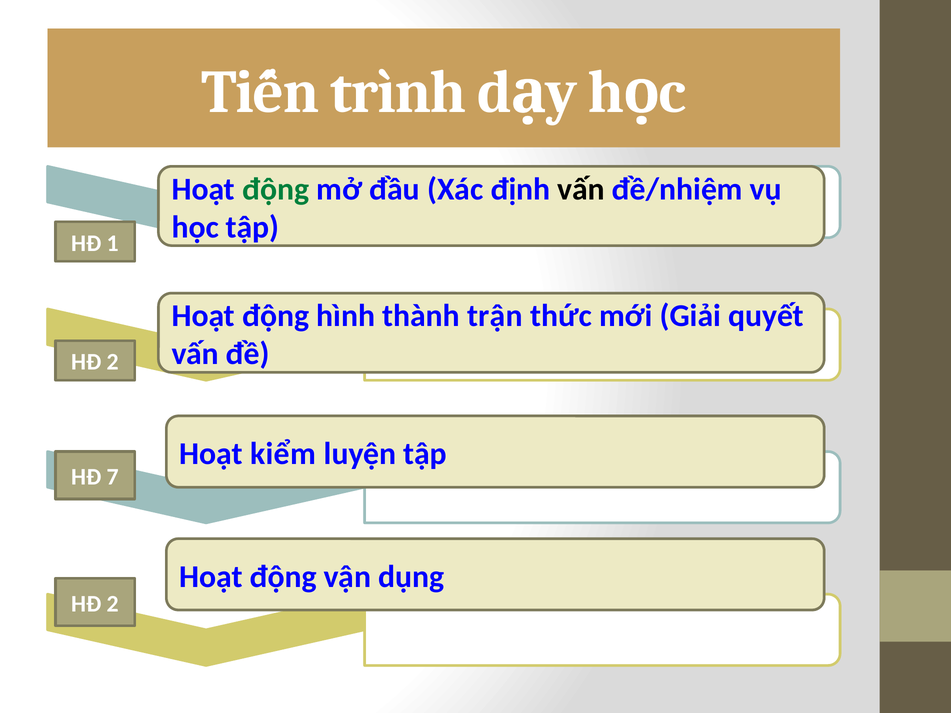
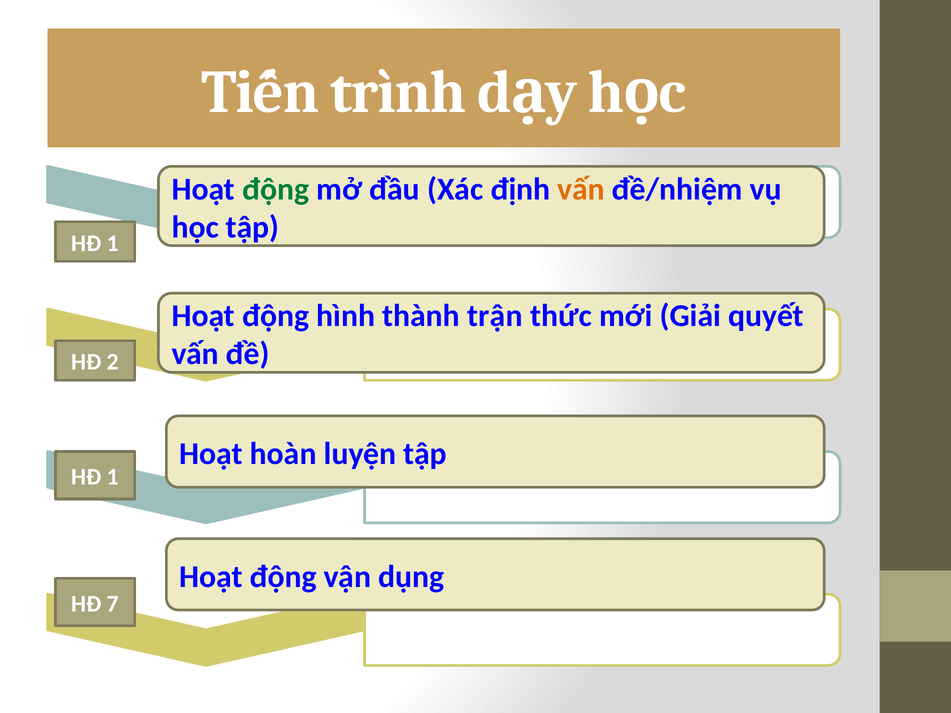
vấn colour: black -> orange (581, 189)
kiểm: kiểm -> hoàn (283, 454)
7: 7 -> 1 (113, 477)
2: 2 -> 7 (113, 604)
